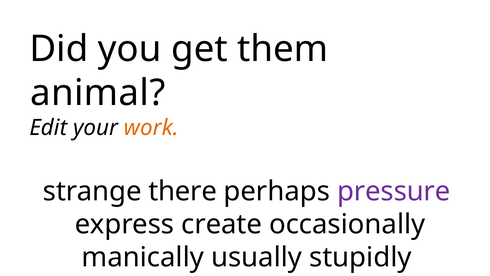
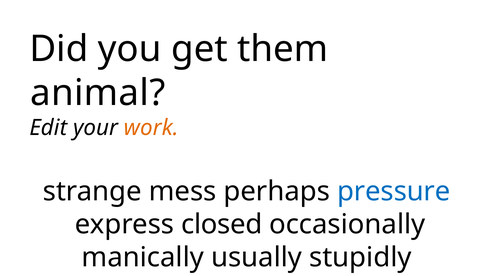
there: there -> mess (183, 191)
pressure colour: purple -> blue (394, 191)
create: create -> closed (222, 224)
